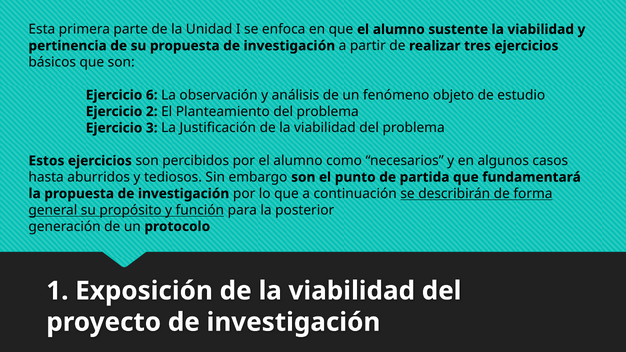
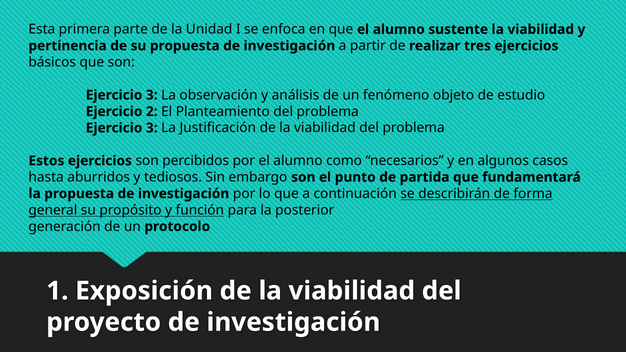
6: 6 -> 3 (152, 95)
